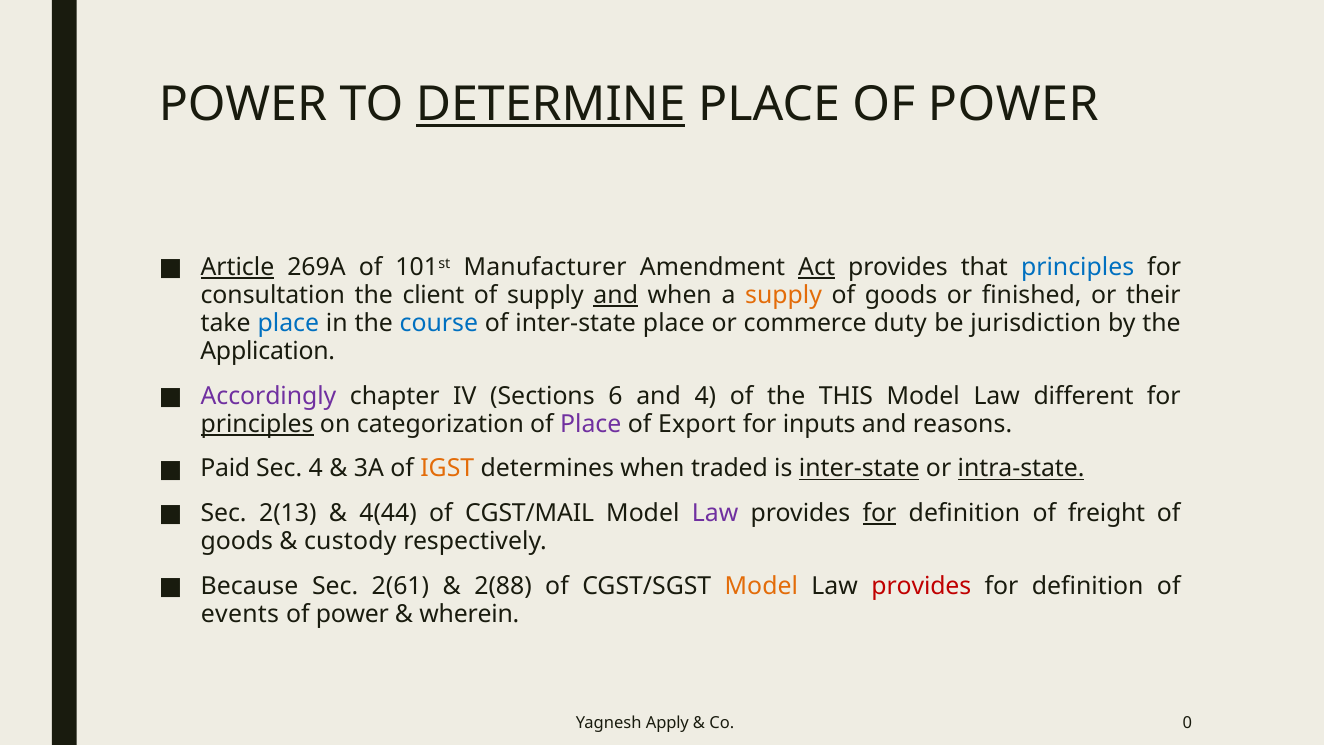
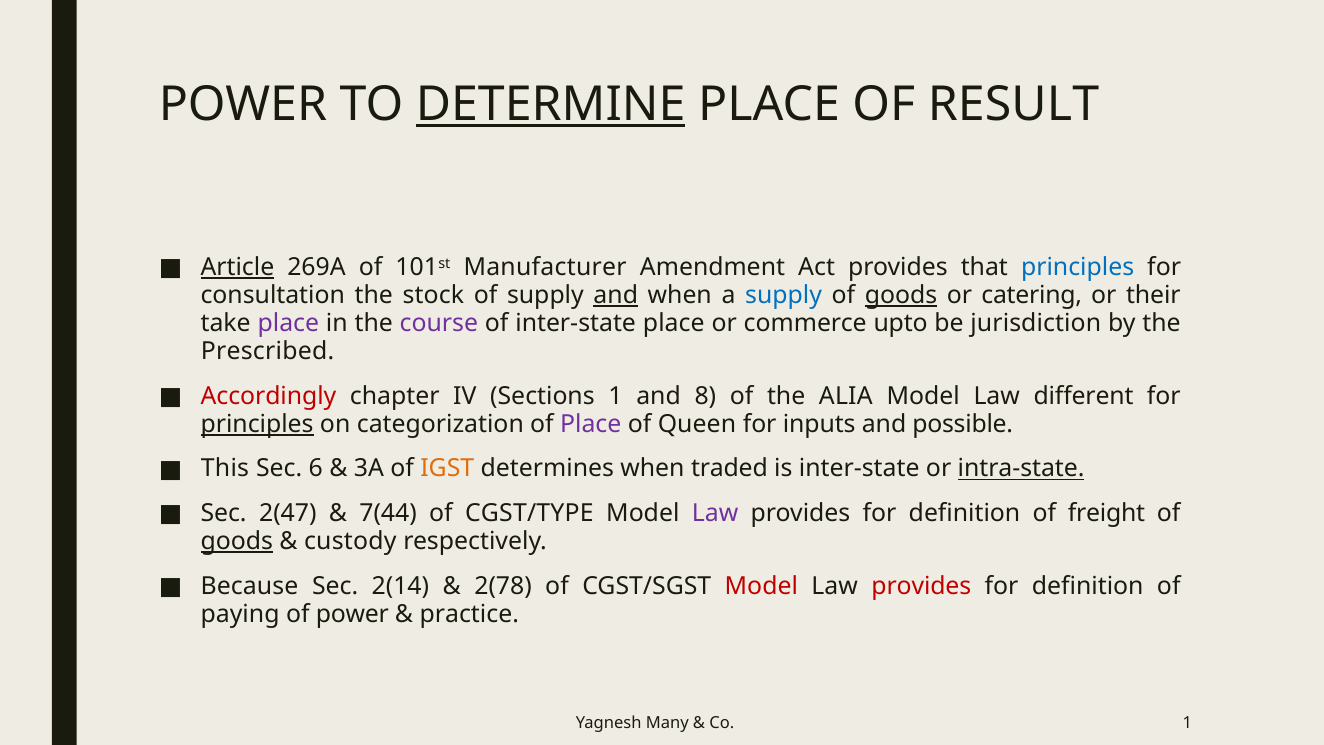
PLACE OF POWER: POWER -> RESULT (1013, 105)
Act underline: present -> none (817, 267)
client: client -> stock (433, 295)
supply colour: orange -> blue (784, 295)
goods underline: none -> present (901, 295)
finished: finished -> catering (1032, 295)
place colour: blue -> purple (288, 323)
course colour: blue -> purple (439, 323)
duty: duty -> upto (901, 323)
Application: Application -> Prescribed (267, 351)
Accordingly colour: purple -> red (268, 396)
Sections 6: 6 -> 1 (616, 396)
and 4: 4 -> 8 (705, 396)
THIS: THIS -> ALIA (846, 396)
Export: Export -> Queen (697, 424)
reasons: reasons -> possible (963, 424)
Paid: Paid -> This (225, 469)
Sec 4: 4 -> 6 (316, 469)
inter-state underline: present -> none (859, 469)
2(13: 2(13 -> 2(47 (288, 513)
4(44: 4(44 -> 7(44 (388, 513)
CGST/MAIL: CGST/MAIL -> CGST/TYPE (529, 513)
for underline: present -> none (879, 513)
goods underline: none -> present (237, 541)
2(61: 2(61 -> 2(14 (400, 586)
2(88: 2(88 -> 2(78 (503, 586)
Model colour: orange -> red (761, 586)
events: events -> paying (240, 614)
wherein: wherein -> practice (469, 614)
Apply: Apply -> Many (667, 723)
Co 0: 0 -> 1 (1187, 723)
